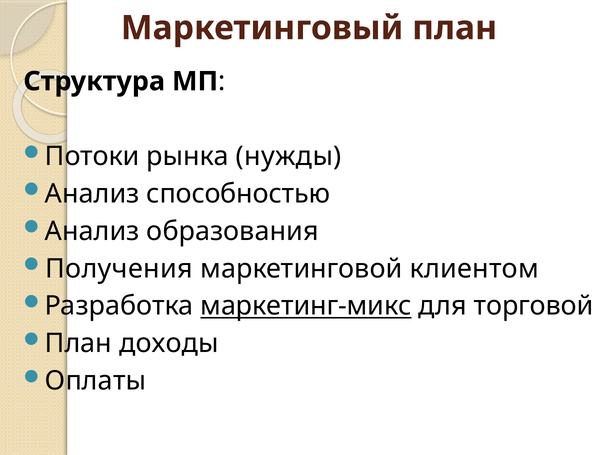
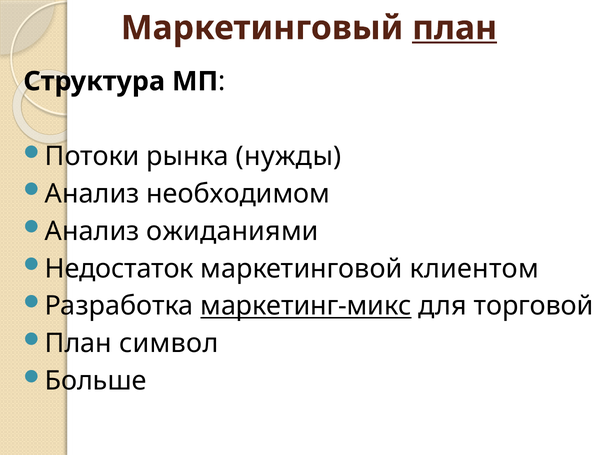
план underline: none -> present (455, 28)
способностью: способностью -> необходимом (238, 194)
образования: образования -> ожиданиями (233, 231)
Получения: Получения -> Недостаток (119, 269)
доходы: доходы -> символ (169, 344)
Оплаты: Оплаты -> Больше (96, 381)
